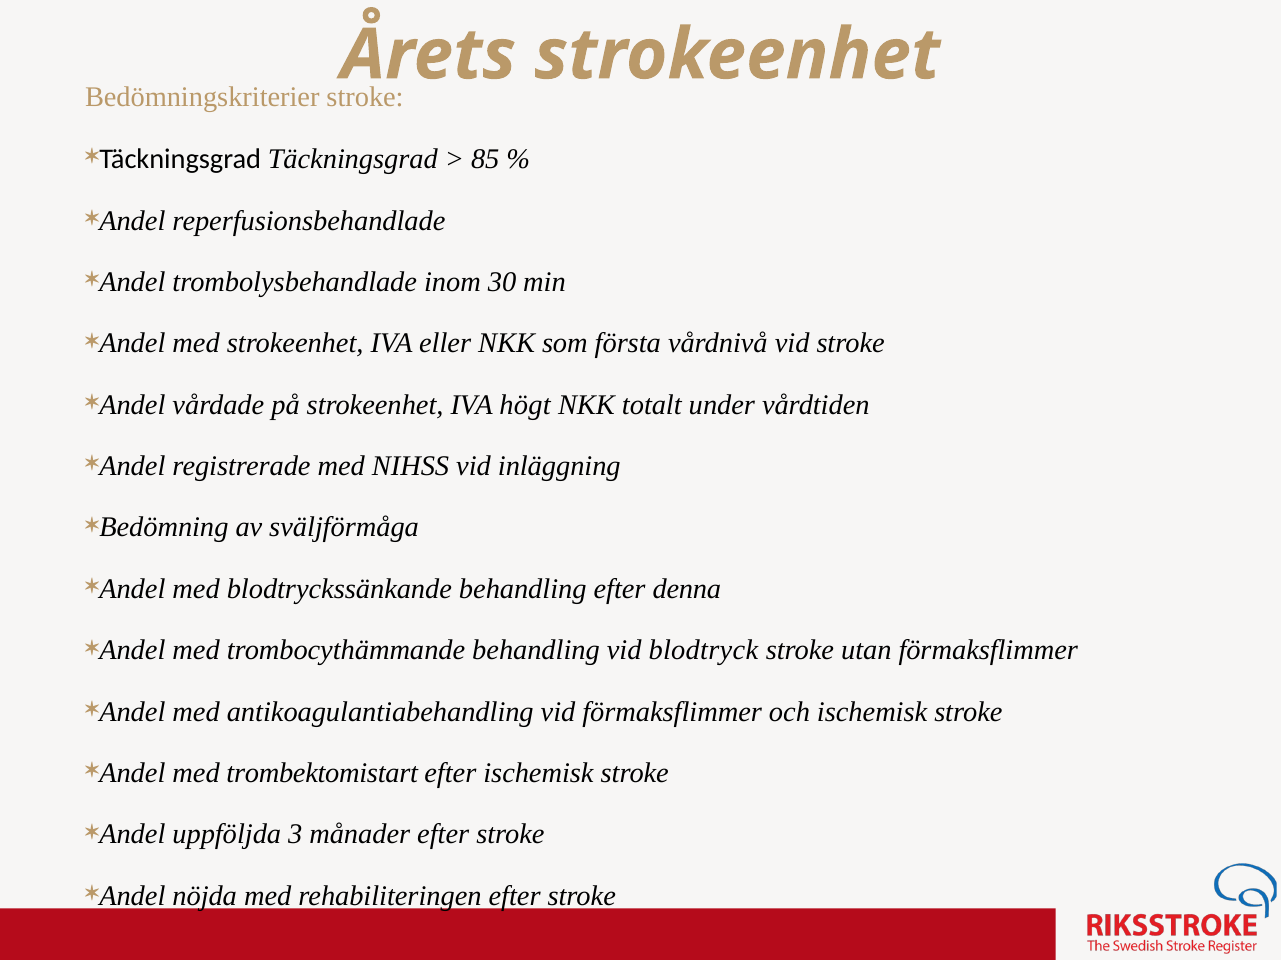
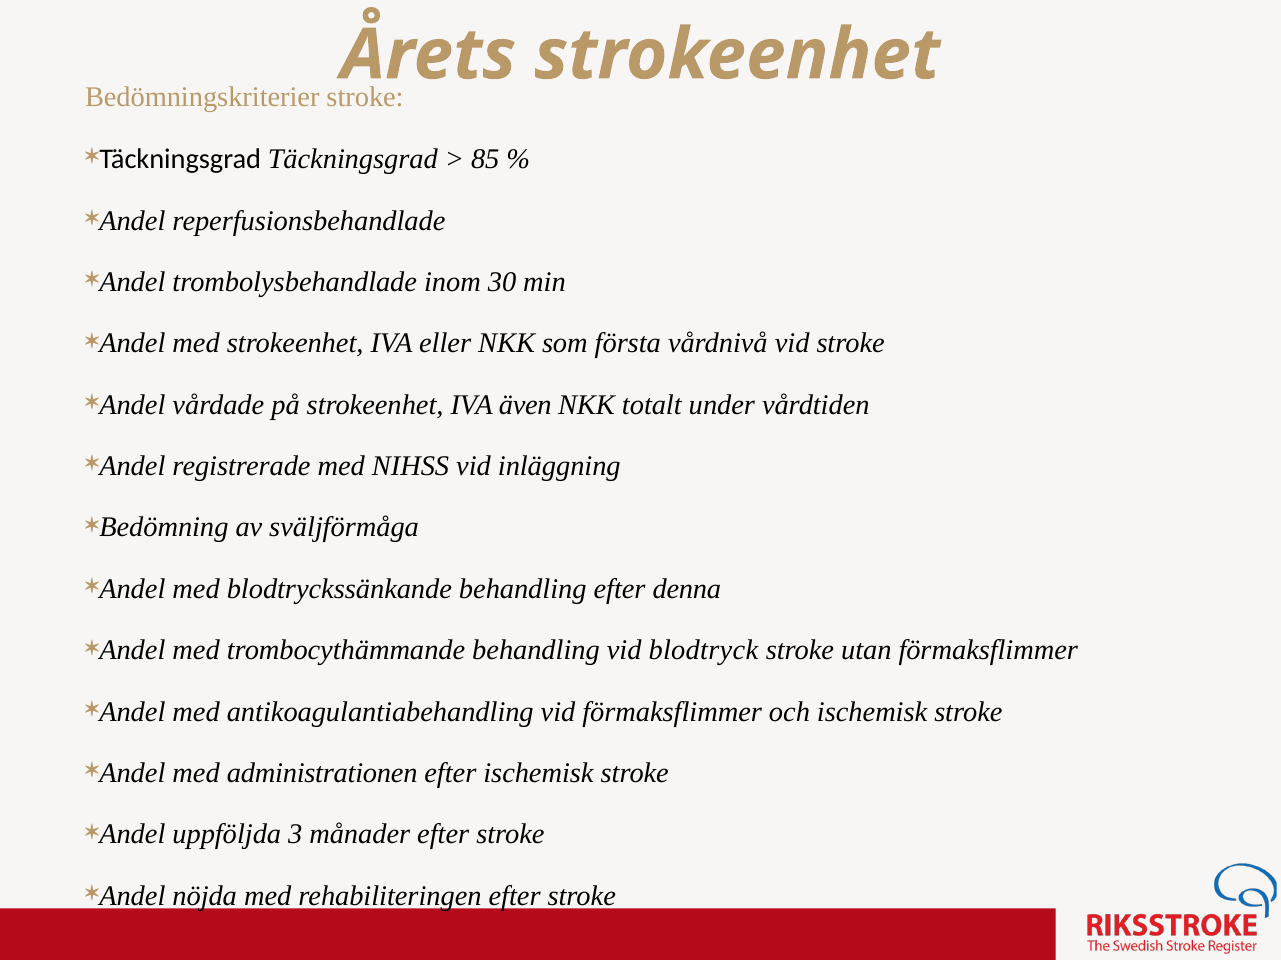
högt: högt -> även (525, 405)
trombektomistart: trombektomistart -> administrationen (322, 774)
